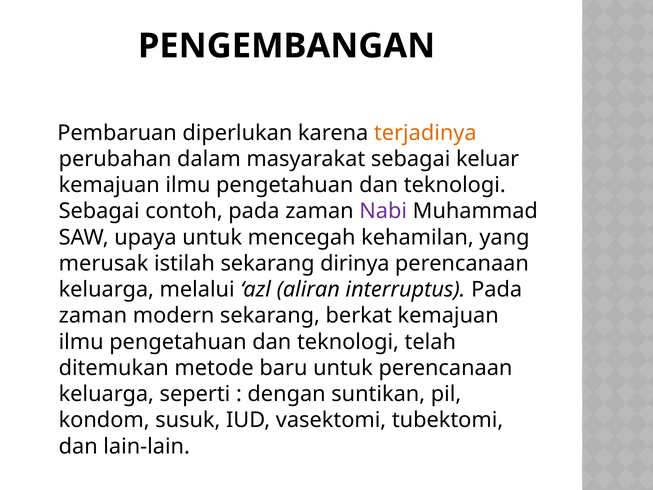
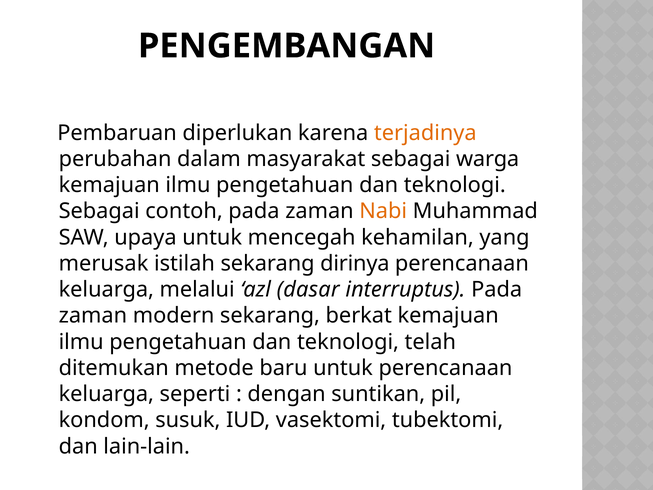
keluar: keluar -> warga (488, 159)
Nabi colour: purple -> orange (383, 211)
aliran: aliran -> dasar (308, 289)
